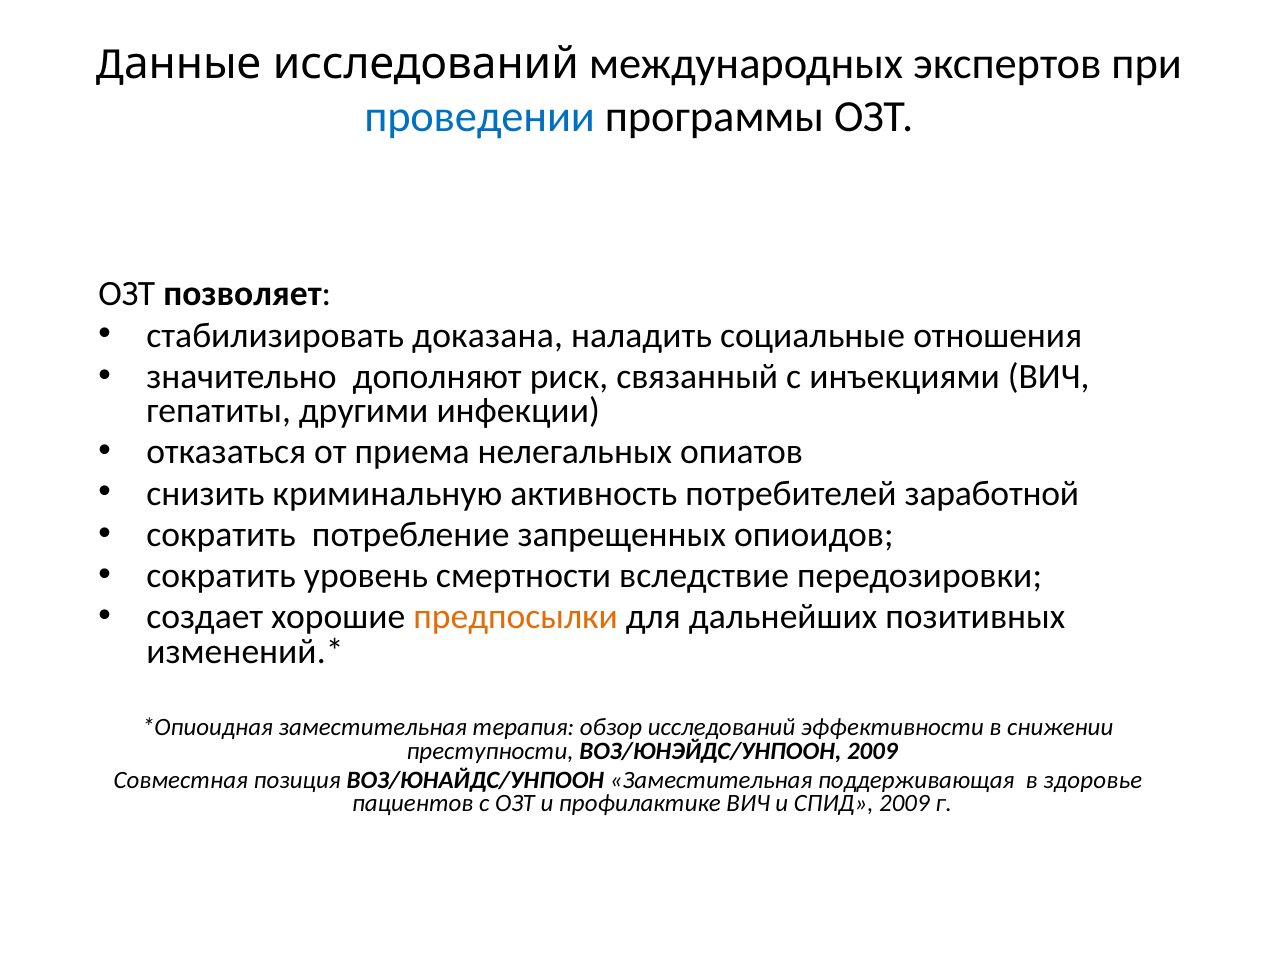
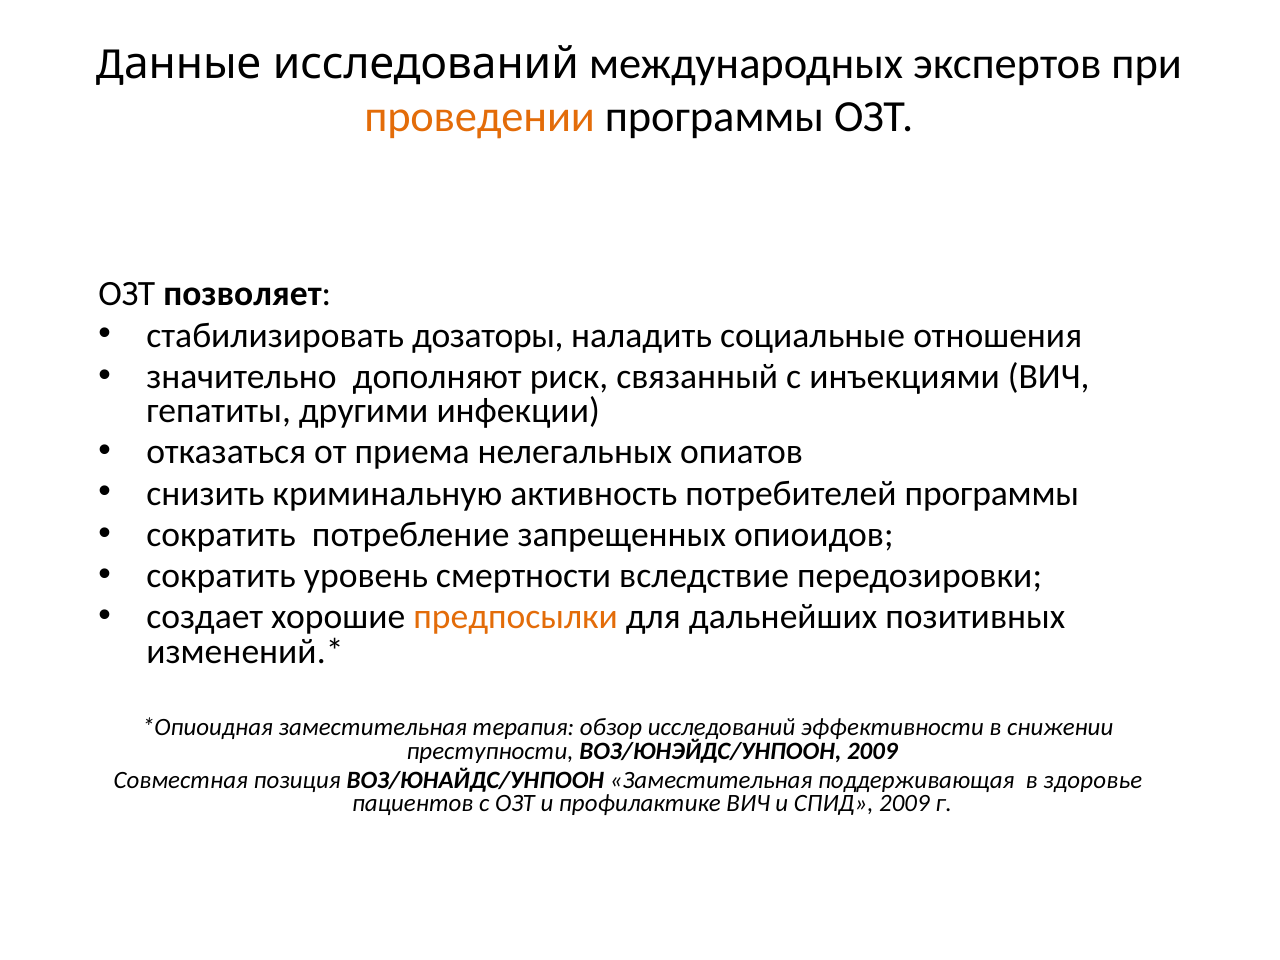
проведении colour: blue -> orange (480, 117)
доказана: доказана -> дозаторы (488, 335)
потребителей заработной: заработной -> программы (992, 493)
